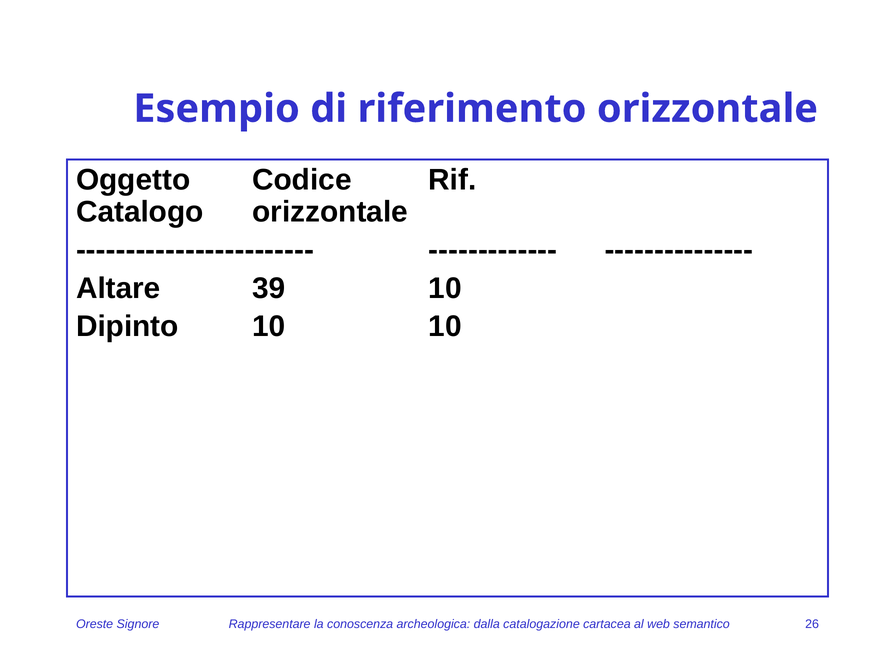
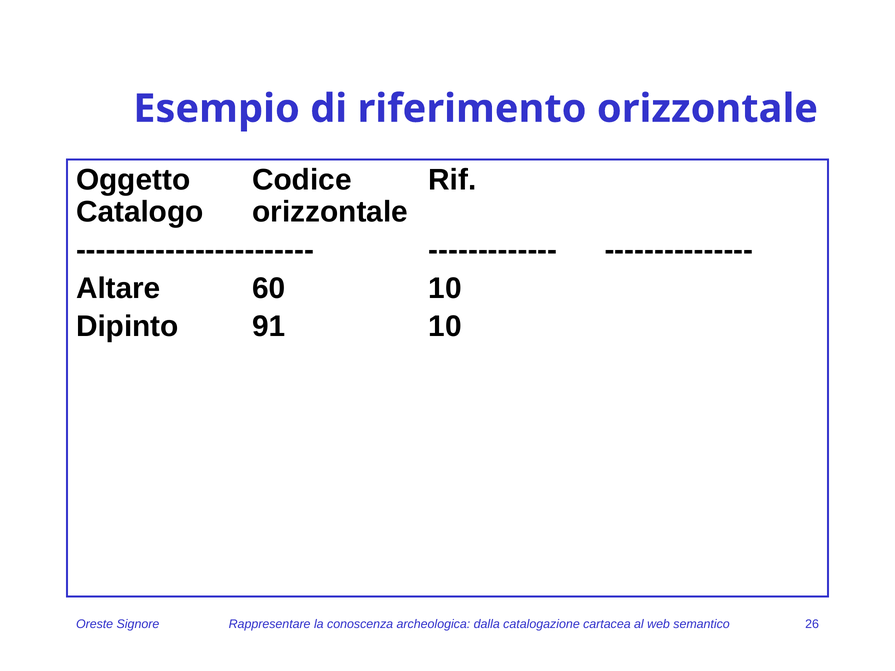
39: 39 -> 60 (269, 288)
Dipinto 10: 10 -> 91 (269, 327)
